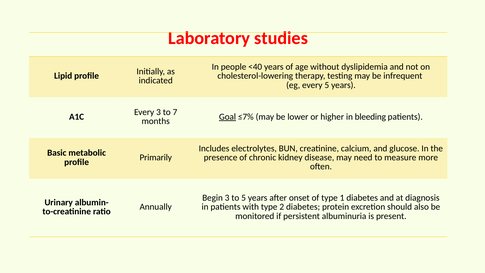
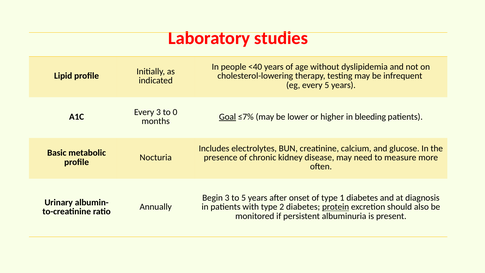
7: 7 -> 0 (175, 112)
Primarily: Primarily -> Nocturia (156, 157)
protein underline: none -> present (336, 207)
